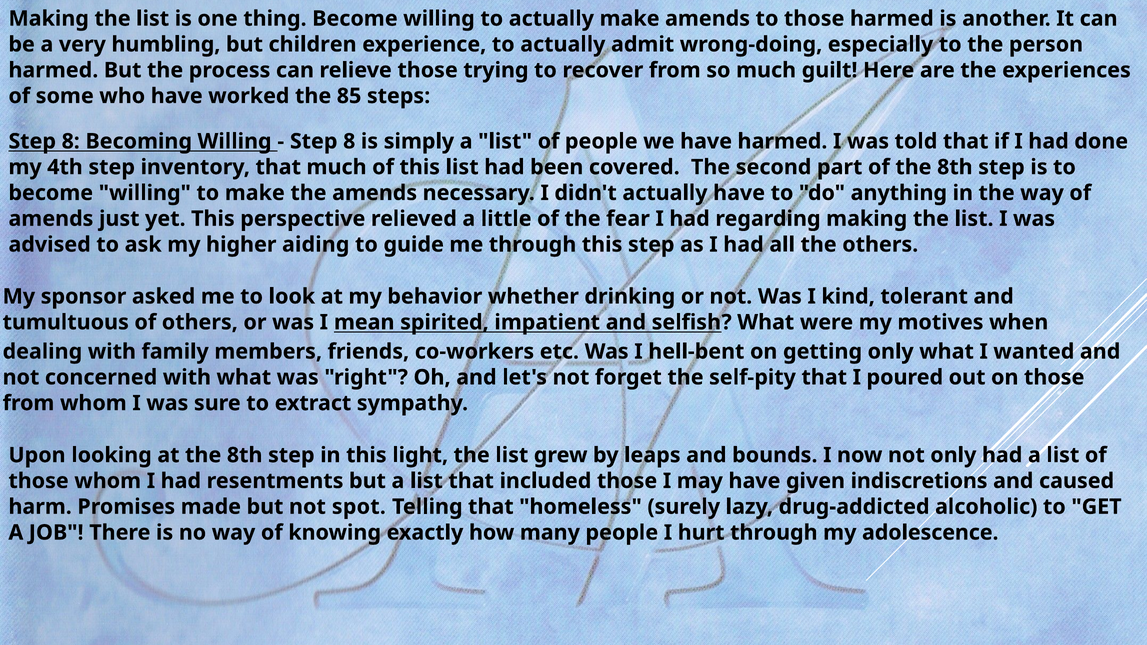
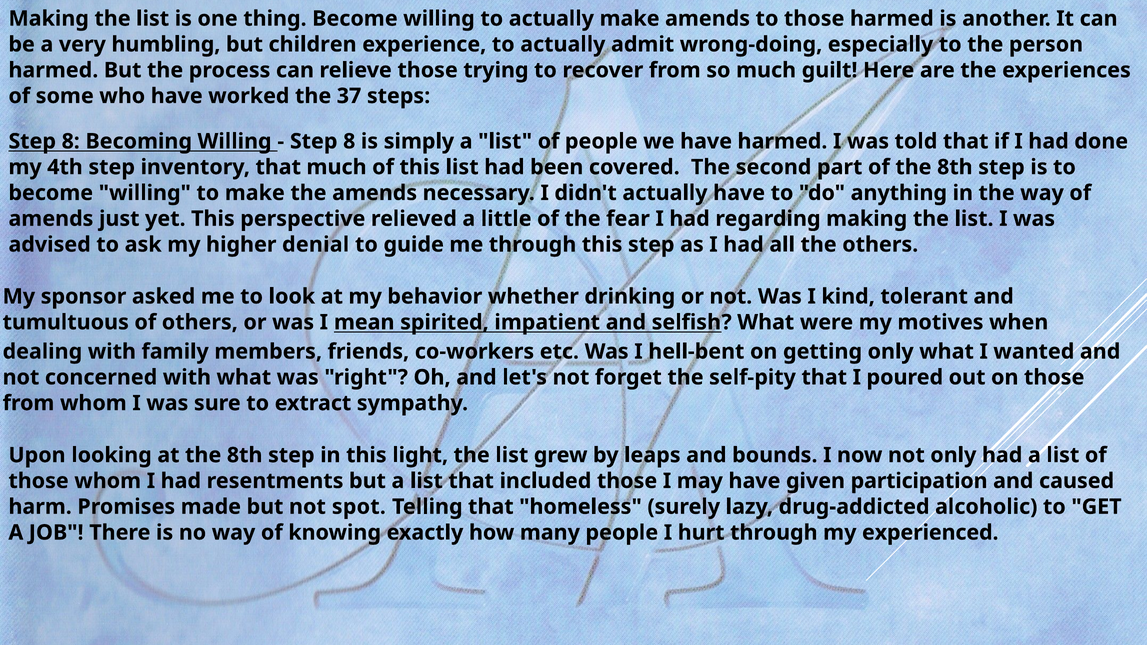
85: 85 -> 37 (349, 96)
aiding: aiding -> denial (316, 245)
indiscretions: indiscretions -> participation (919, 481)
adolescence: adolescence -> experienced (930, 533)
